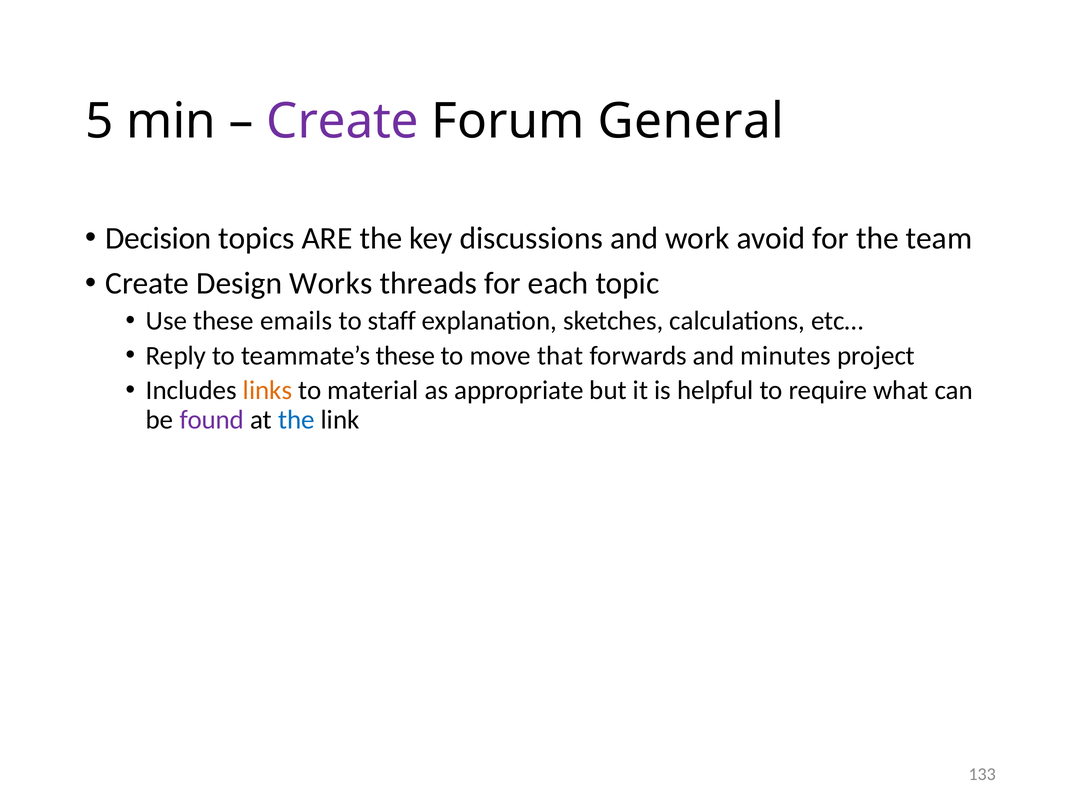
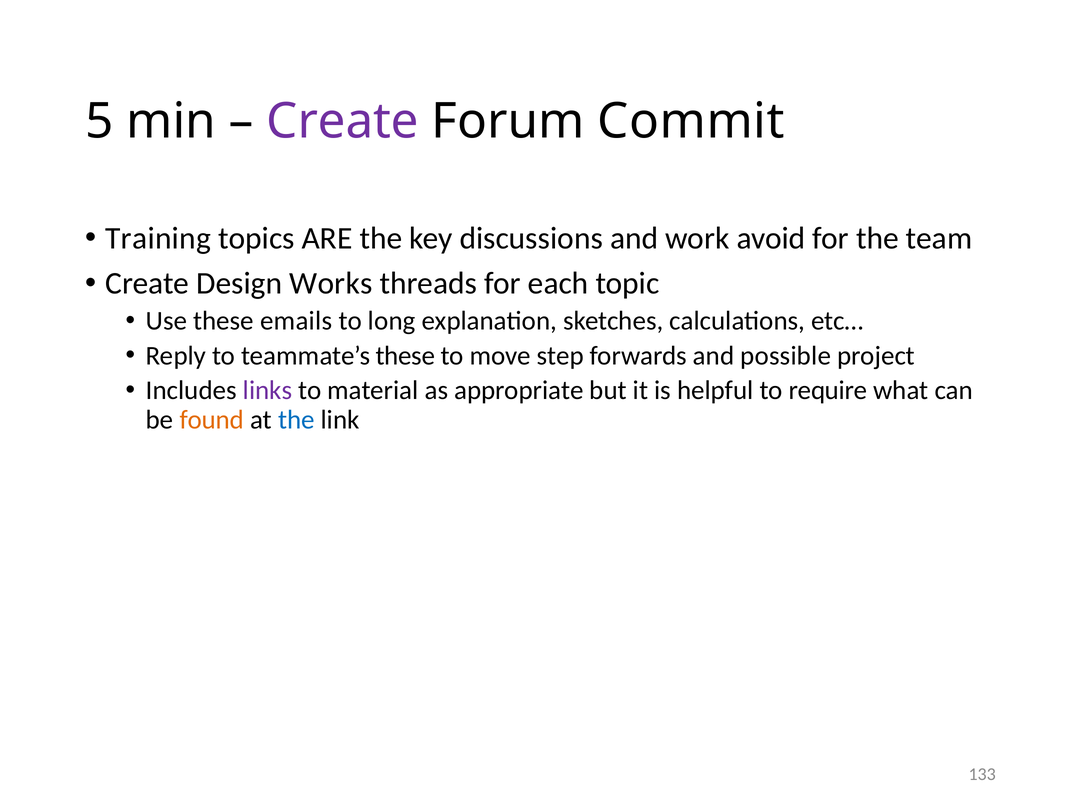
General: General -> Commit (691, 121)
Decision: Decision -> Training (158, 238)
staff: staff -> long (392, 321)
that: that -> step (560, 355)
minutes: minutes -> possible (786, 355)
links colour: orange -> purple (268, 390)
found colour: purple -> orange (212, 419)
